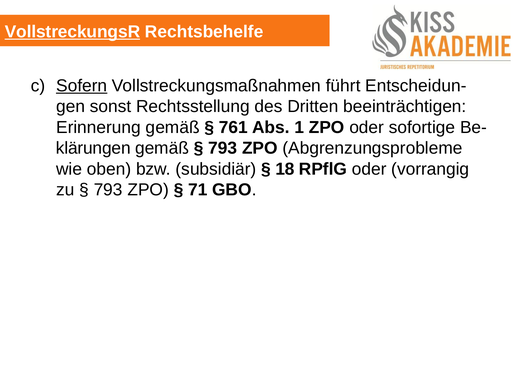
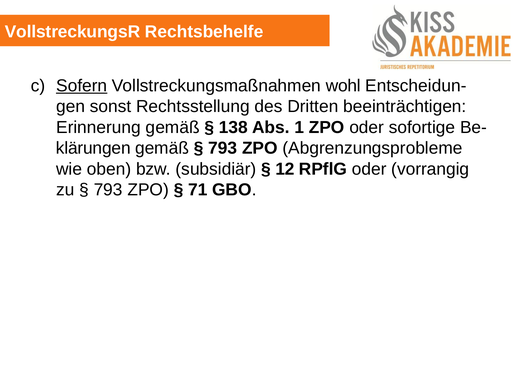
VollstreckungsR underline: present -> none (72, 32)
führt: führt -> wohl (343, 86)
761: 761 -> 138 (233, 127)
18: 18 -> 12 (285, 169)
